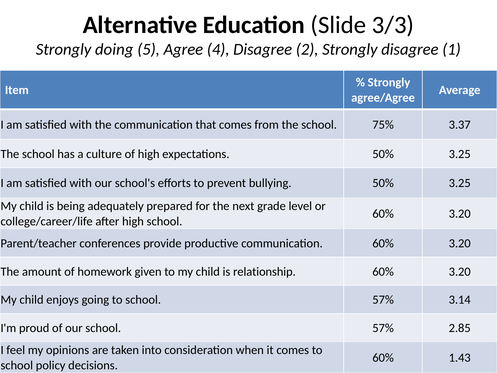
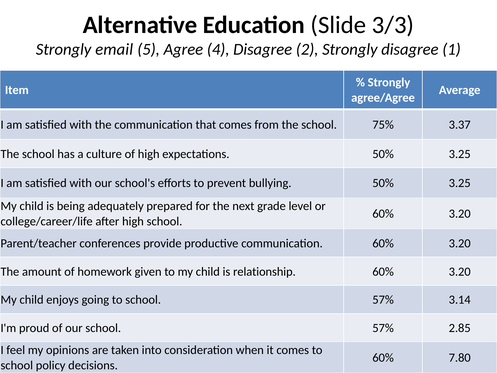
doing: doing -> email (114, 49)
1.43: 1.43 -> 7.80 (460, 358)
